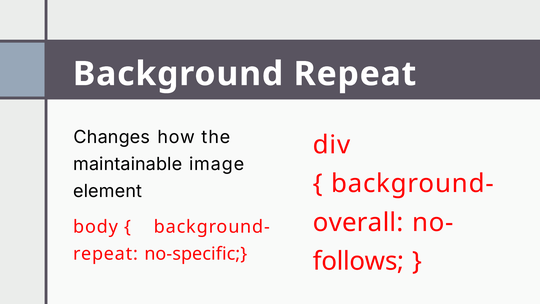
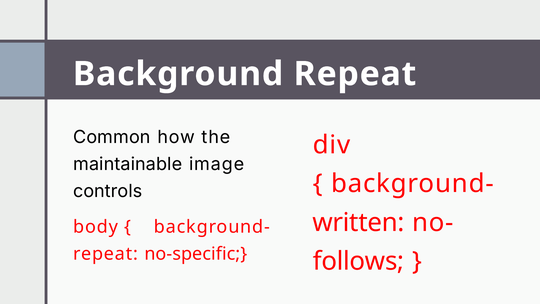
Changes: Changes -> Common (112, 137)
element: element -> controls (108, 191)
overall: overall -> written (358, 222)
